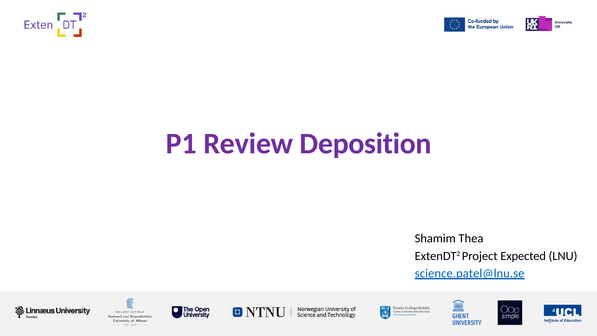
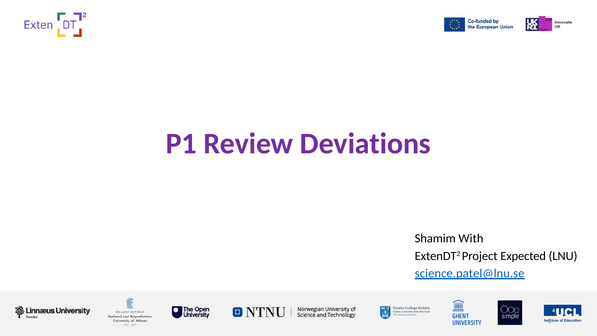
Deposition: Deposition -> Deviations (365, 144)
Thea: Thea -> With (471, 238)
